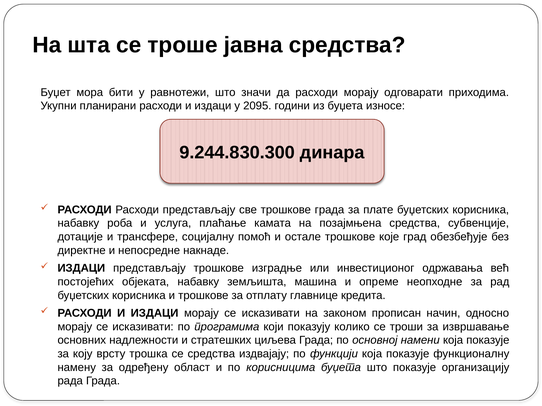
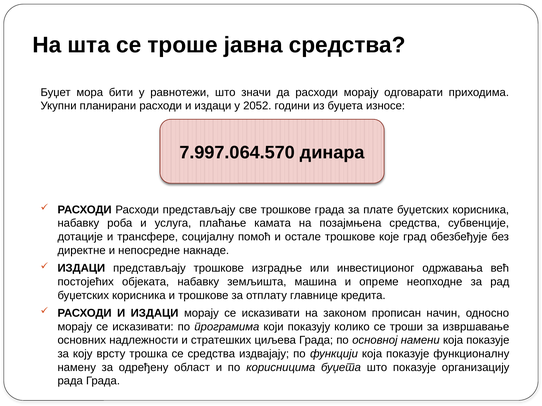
2095: 2095 -> 2052 (257, 106)
9.244.830.300: 9.244.830.300 -> 7.997.064.570 (237, 153)
